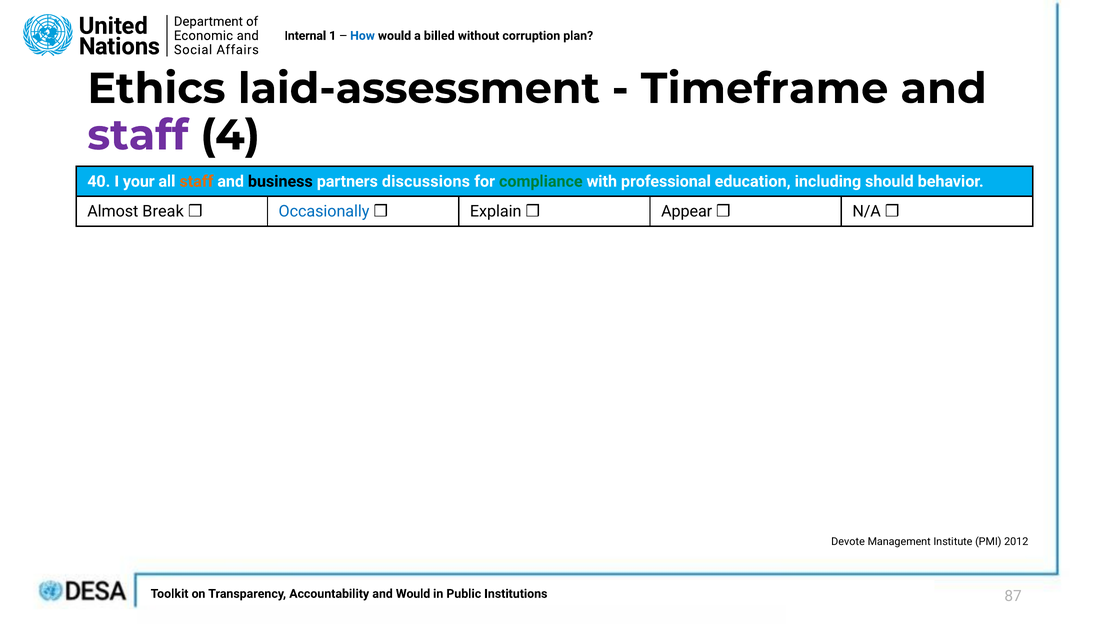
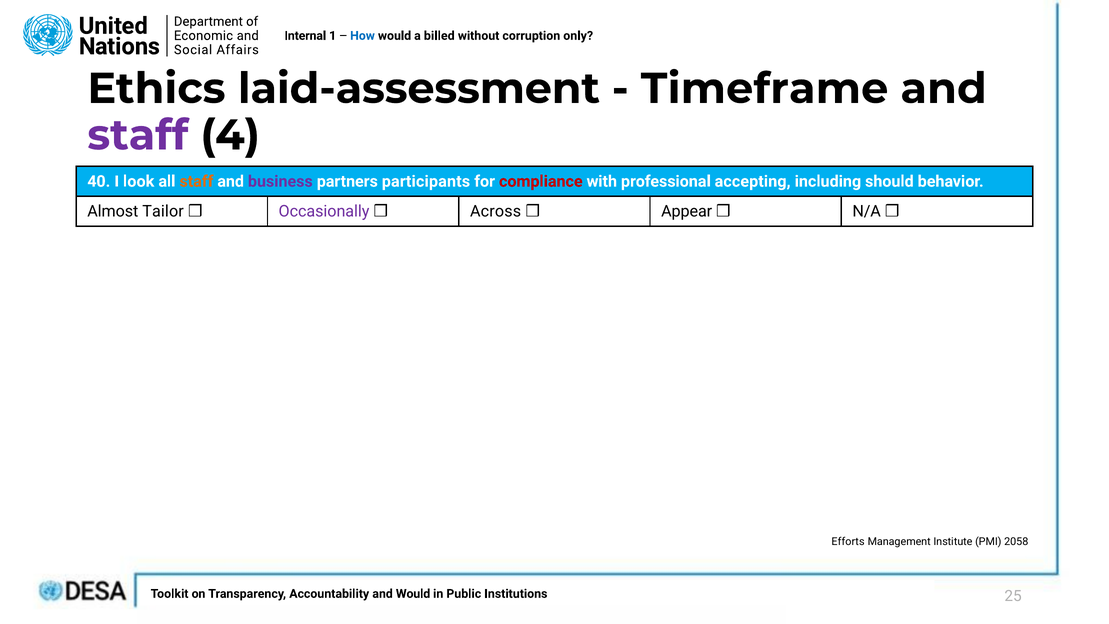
plan: plan -> only (578, 36)
your: your -> look (139, 181)
business colour: black -> purple (280, 181)
discussions: discussions -> participants (426, 181)
compliance colour: green -> red (541, 181)
education: education -> accepting (753, 181)
Break: Break -> Tailor (163, 211)
Occasionally colour: blue -> purple (324, 211)
Explain: Explain -> Across (496, 211)
Devote: Devote -> Efforts (848, 542)
2012: 2012 -> 2058 (1016, 542)
87: 87 -> 25 (1013, 596)
